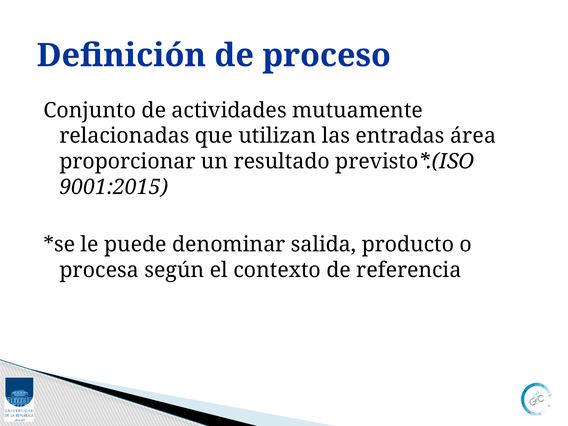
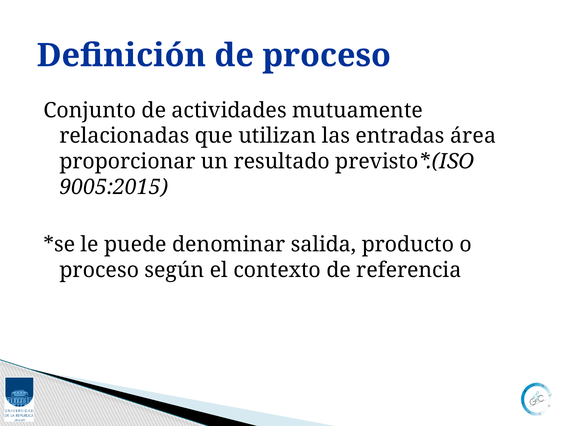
9001:2015: 9001:2015 -> 9005:2015 (114, 187)
procesa: procesa -> proceso (99, 270)
